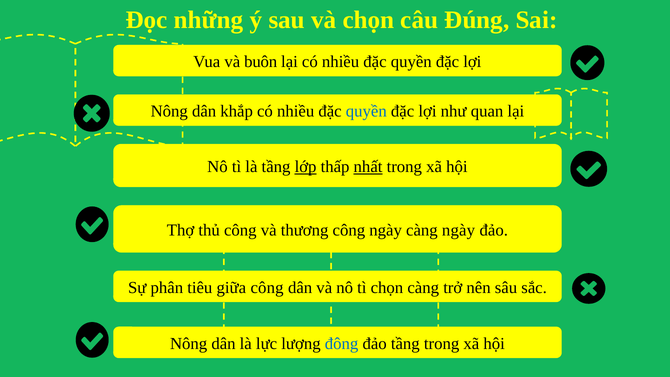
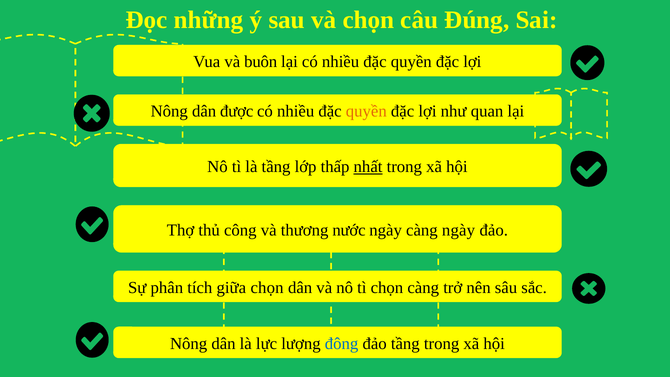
khắp: khắp -> được (237, 111)
quyền colour: blue -> orange (366, 111)
lớp underline: present -> none (306, 167)
thương công: công -> nước (349, 230)
tiêu: tiêu -> tích (200, 287)
giữa công: công -> chọn (267, 287)
